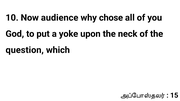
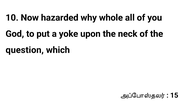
audience: audience -> hazarded (60, 18)
chose: chose -> whole (111, 18)
